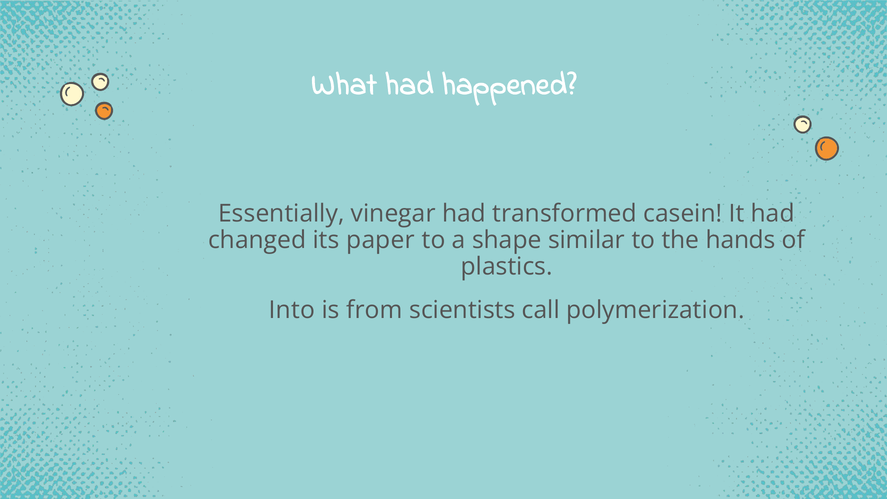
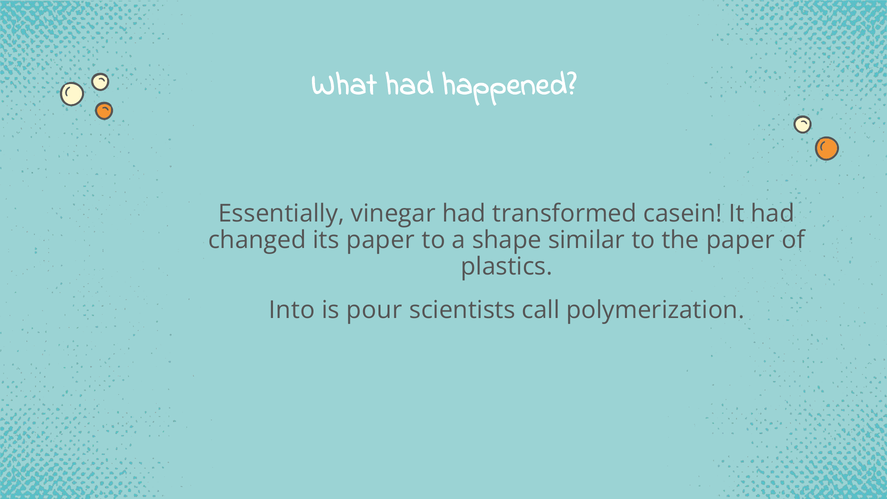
the hands: hands -> paper (740, 240)
from: from -> pour (374, 310)
